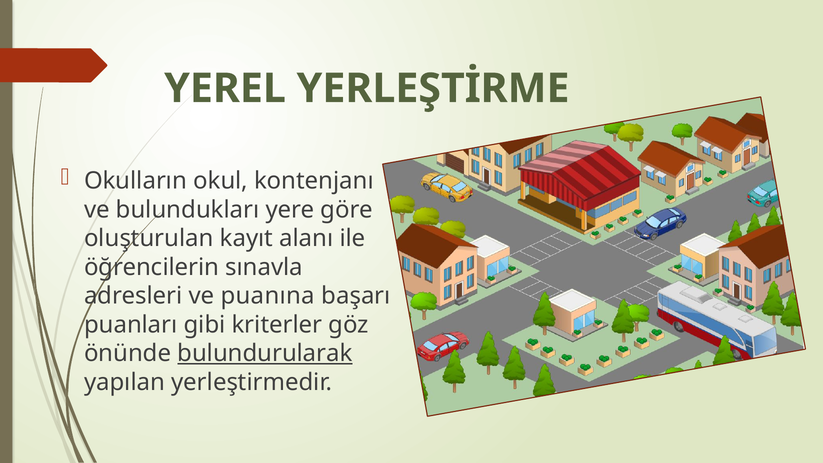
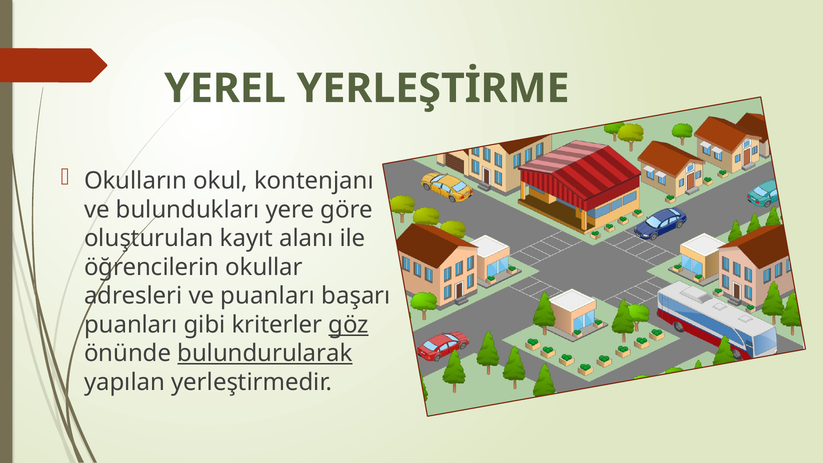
sınavla: sınavla -> okullar (264, 267)
ve puanına: puanına -> puanları (268, 296)
göz underline: none -> present (349, 325)
